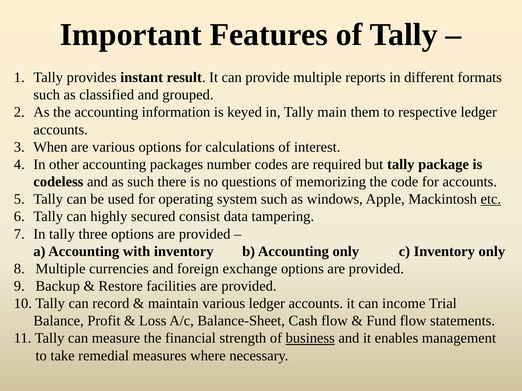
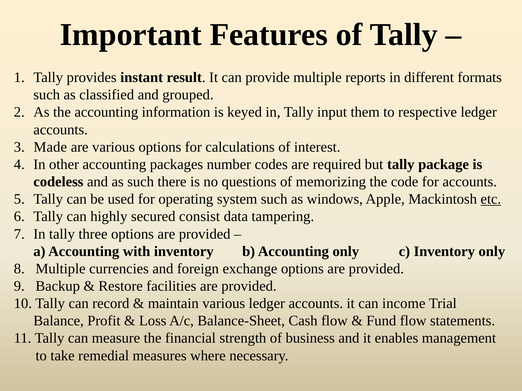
main: main -> input (332, 112)
When: When -> Made (50, 147)
business underline: present -> none (310, 339)
